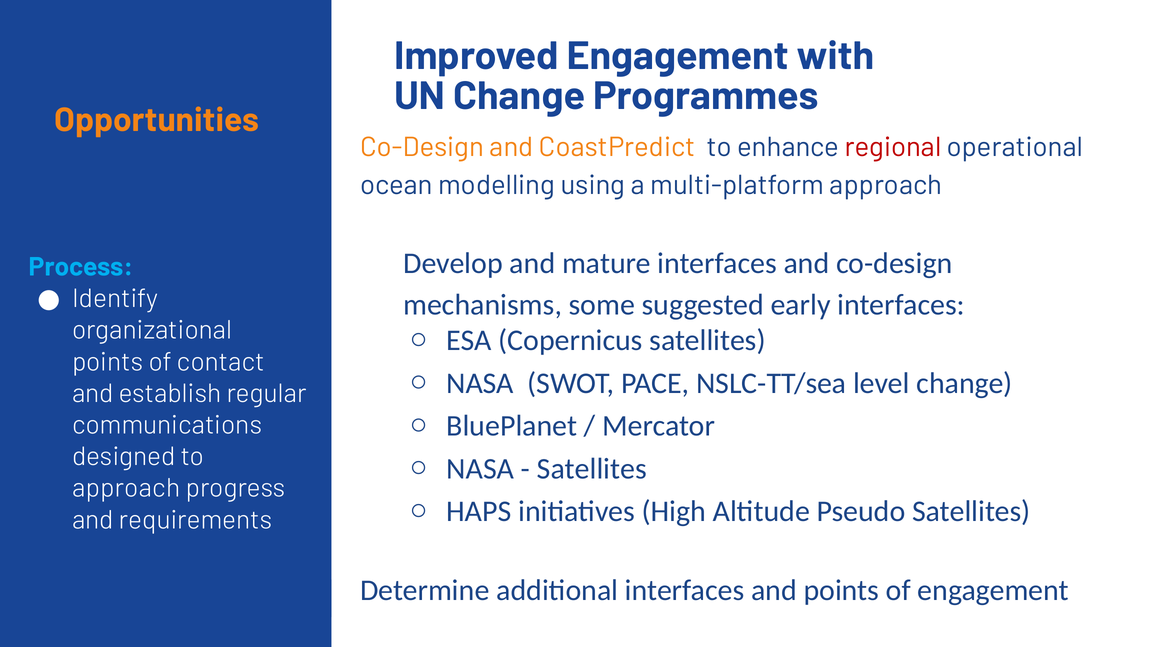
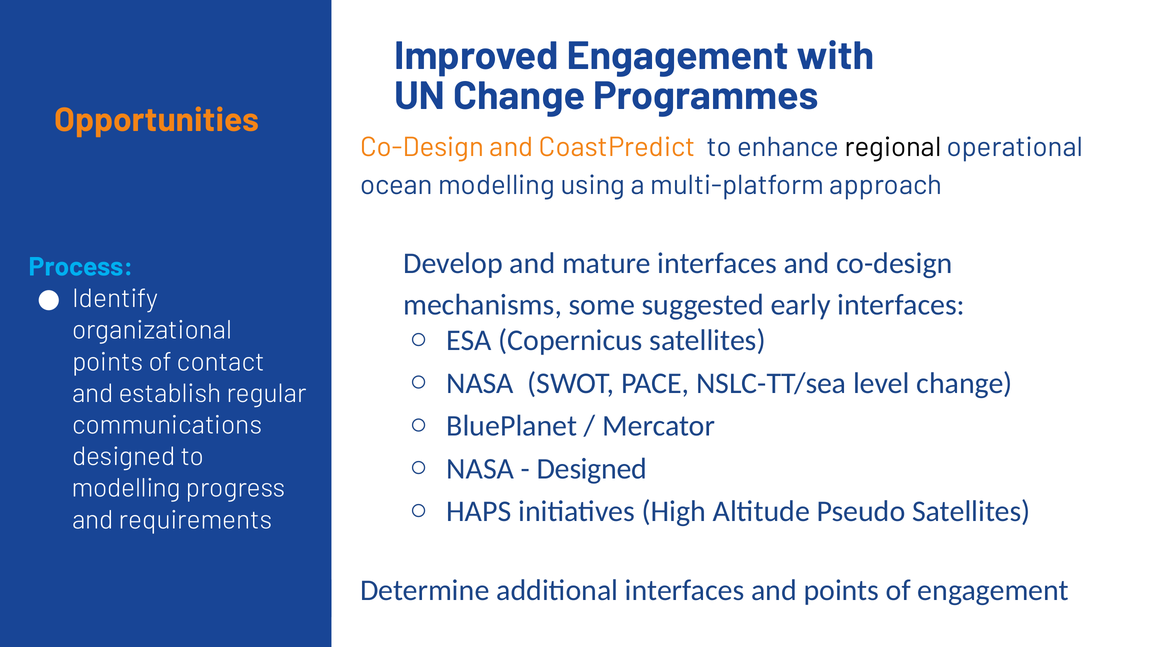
regional colour: red -> black (893, 147)
Satellites: Satellites -> Designed (592, 469)
approach: approach -> modelling (126, 489)
